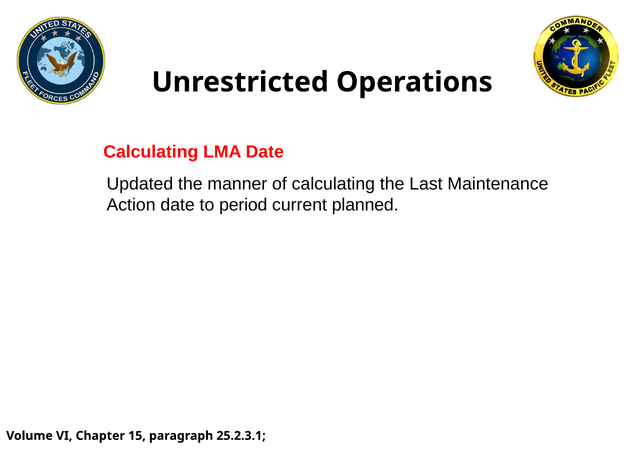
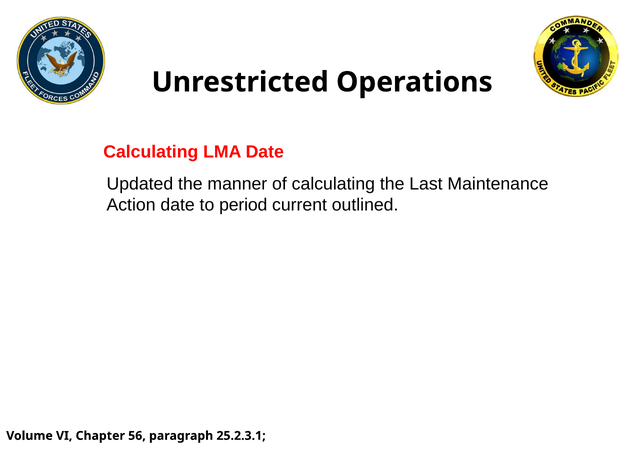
planned: planned -> outlined (365, 205)
15: 15 -> 56 (137, 436)
